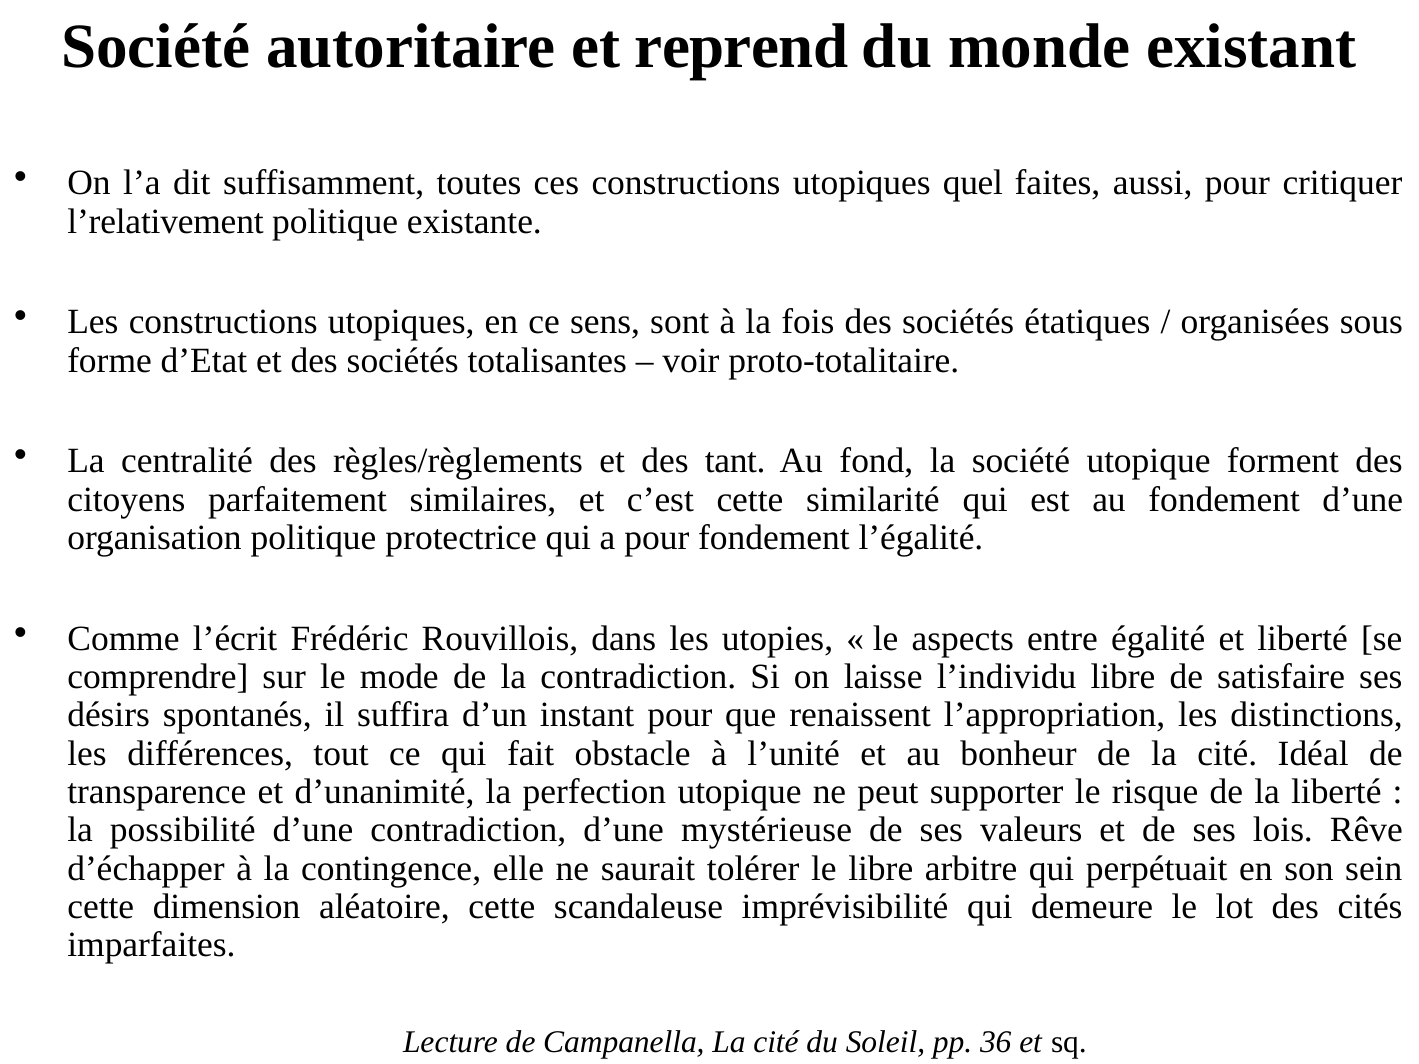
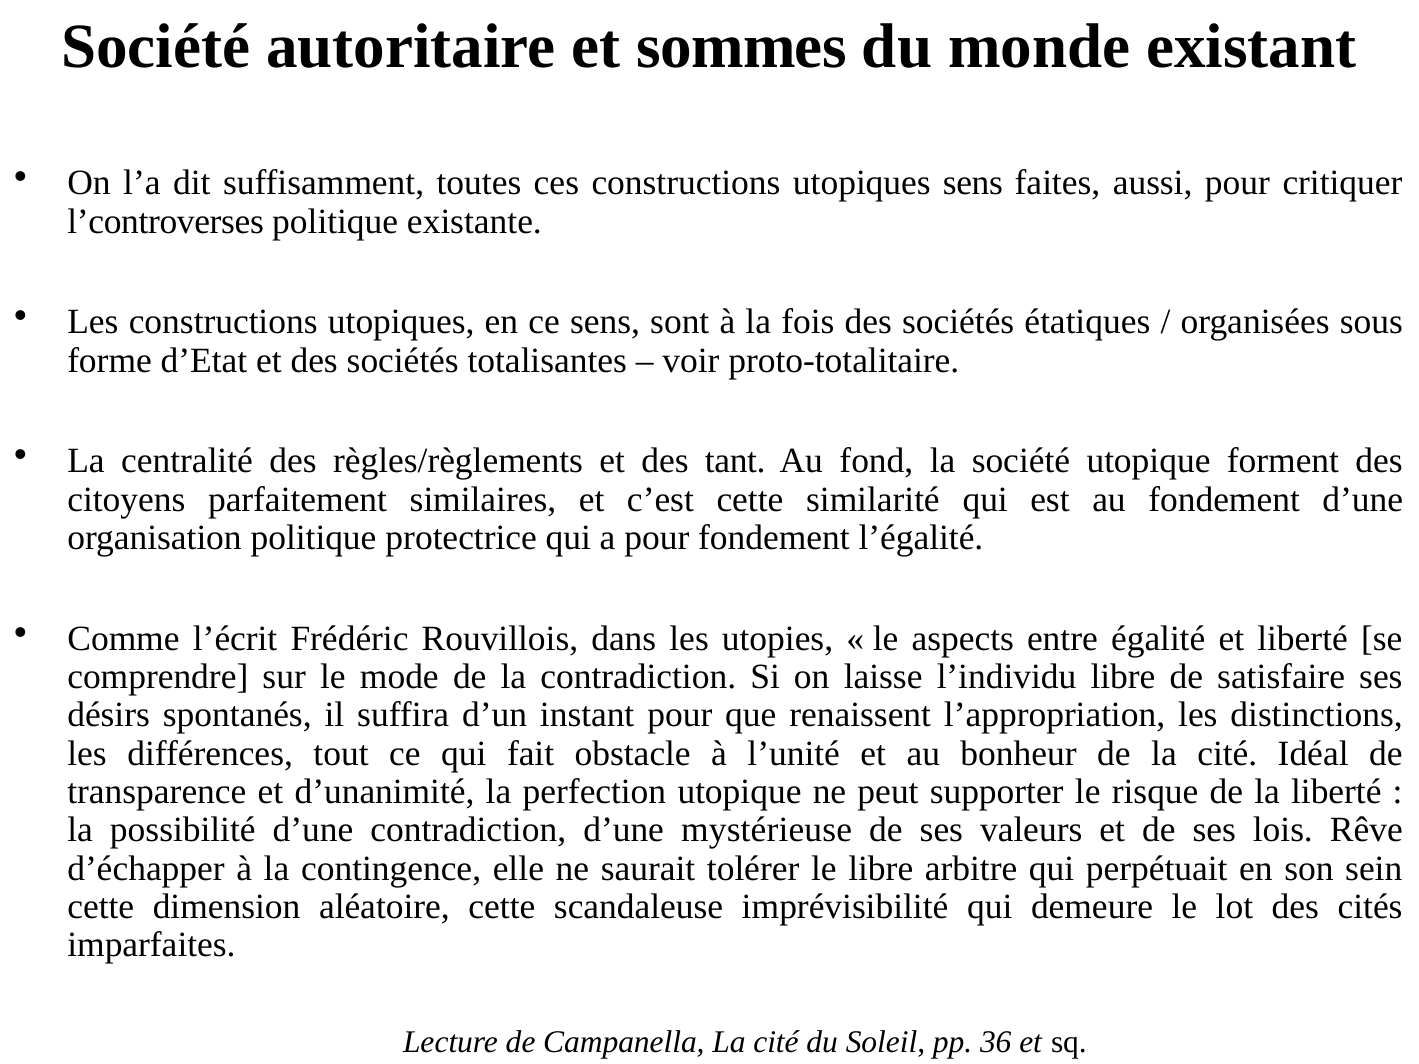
reprend: reprend -> sommes (742, 47)
utopiques quel: quel -> sens (973, 183)
l’relativement: l’relativement -> l’controverses (166, 221)
